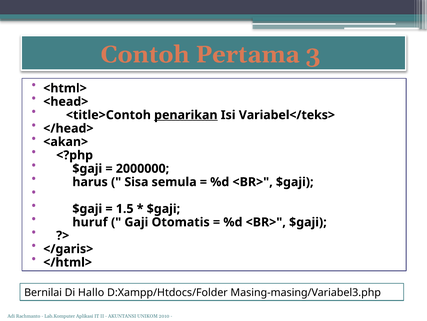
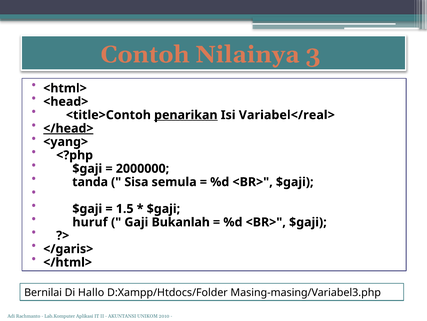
Pertama: Pertama -> Nilainya (248, 54)
Variabel</teks>: Variabel</teks> -> Variabel</real> (287, 115)
</head> underline: none -> present (68, 128)
<akan>: <akan> -> <yang> (66, 142)
harus: harus -> tanda (90, 182)
Otomatis: Otomatis -> Bukanlah (181, 222)
